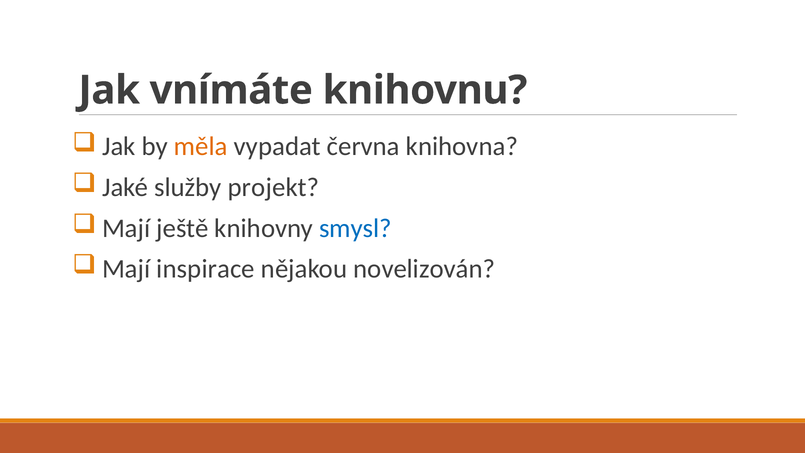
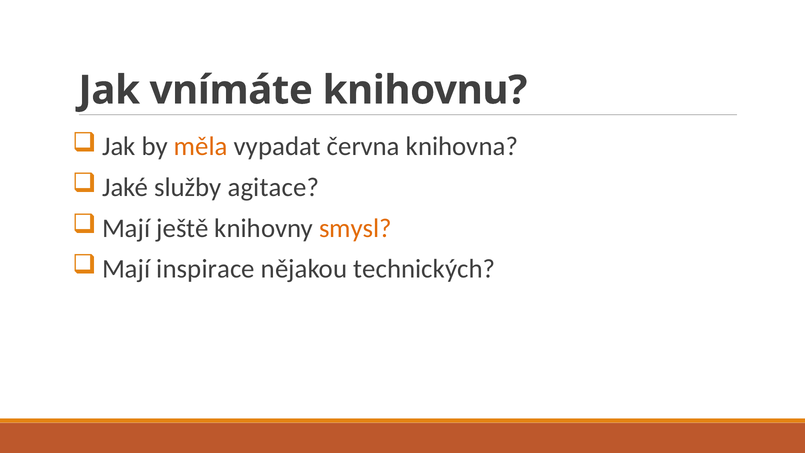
projekt: projekt -> agitace (274, 187)
smysl colour: blue -> orange (355, 228)
novelizován: novelizován -> technických (424, 269)
